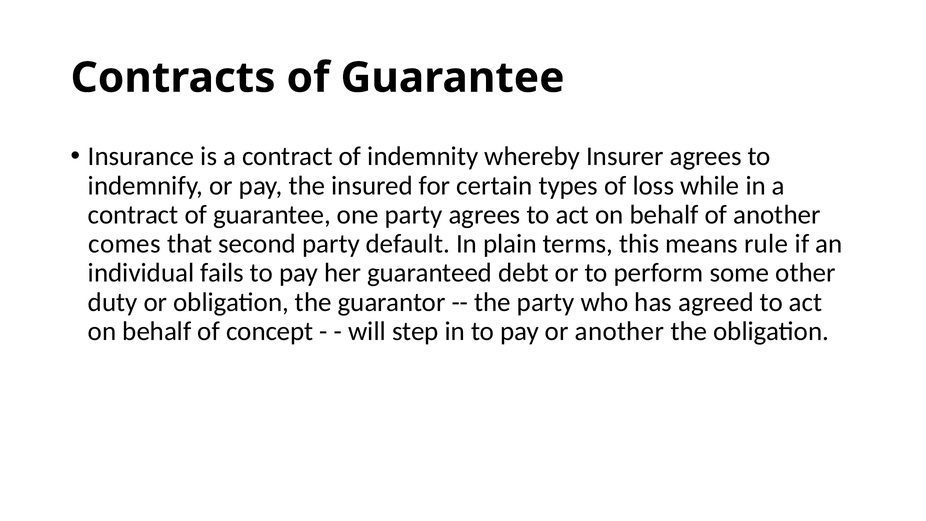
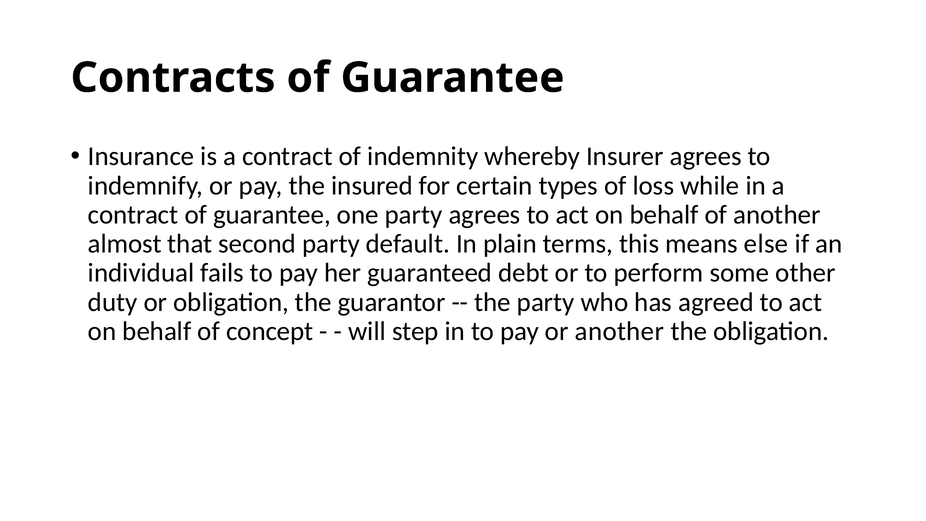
comes: comes -> almost (125, 244)
rule: rule -> else (766, 244)
